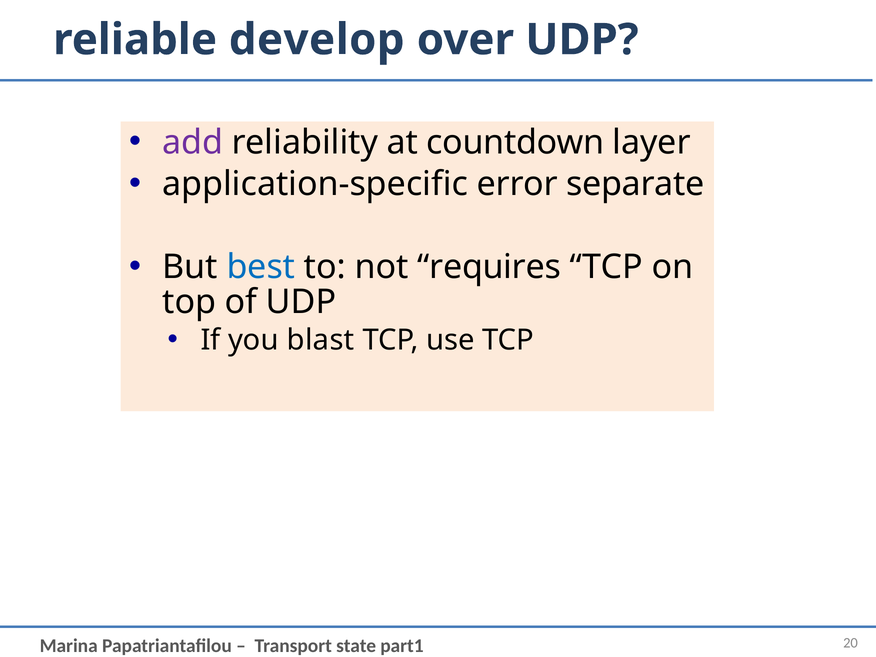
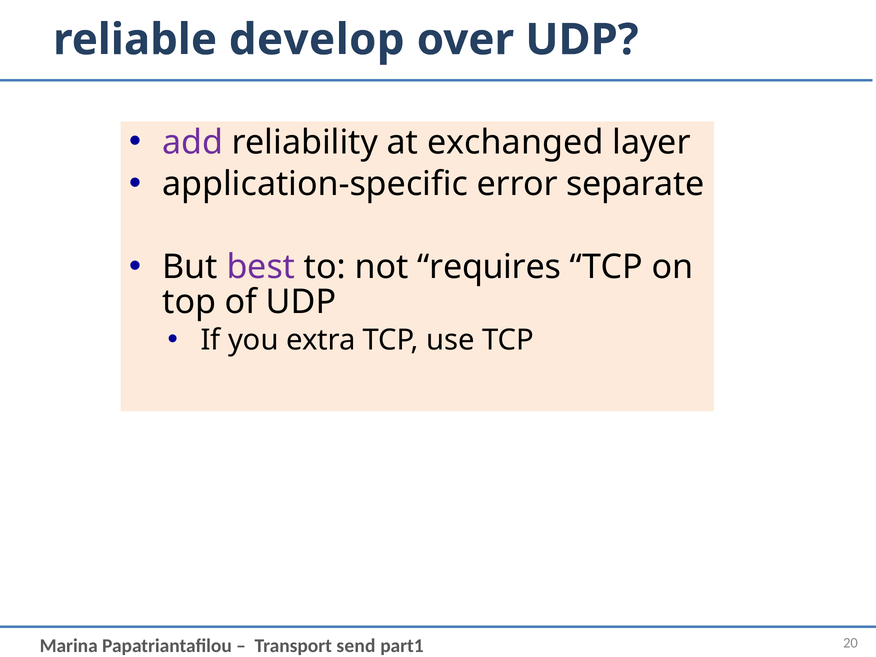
countdown: countdown -> exchanged (515, 142)
best colour: blue -> purple (261, 267)
blast: blast -> extra (321, 340)
state: state -> send (356, 646)
